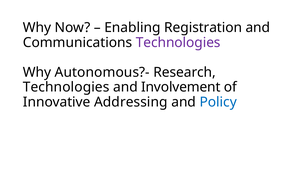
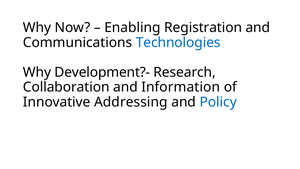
Technologies colour: purple -> blue (178, 42)
Autonomous?-: Autonomous?- -> Development?- (102, 72)
Technologies: Technologies -> Collaboration (66, 87)
Involvement: Involvement -> Information (181, 87)
